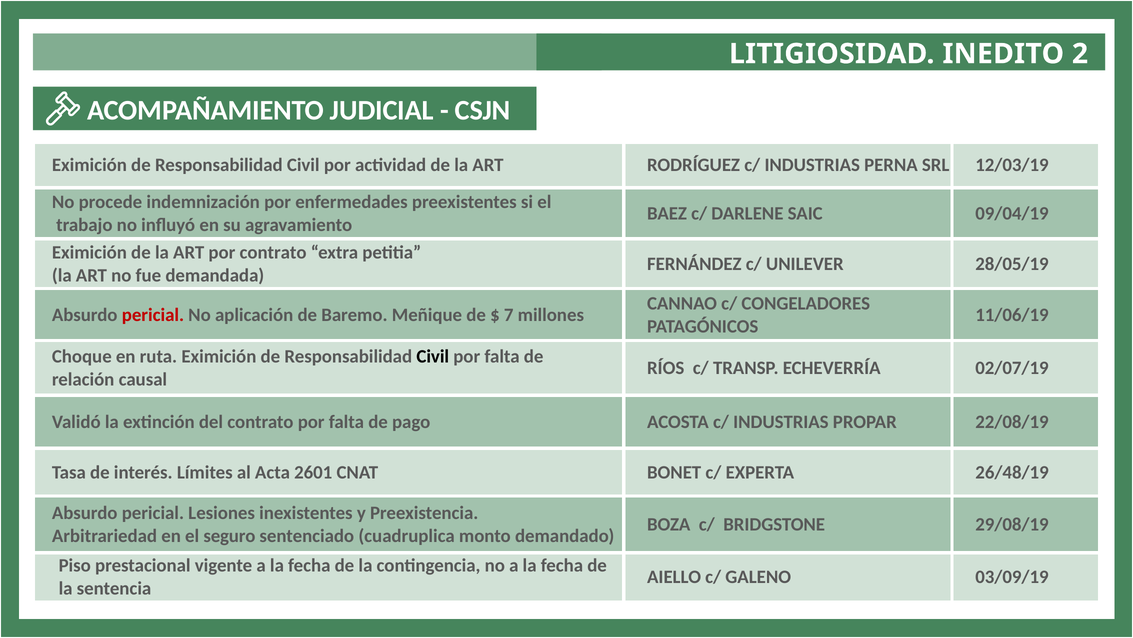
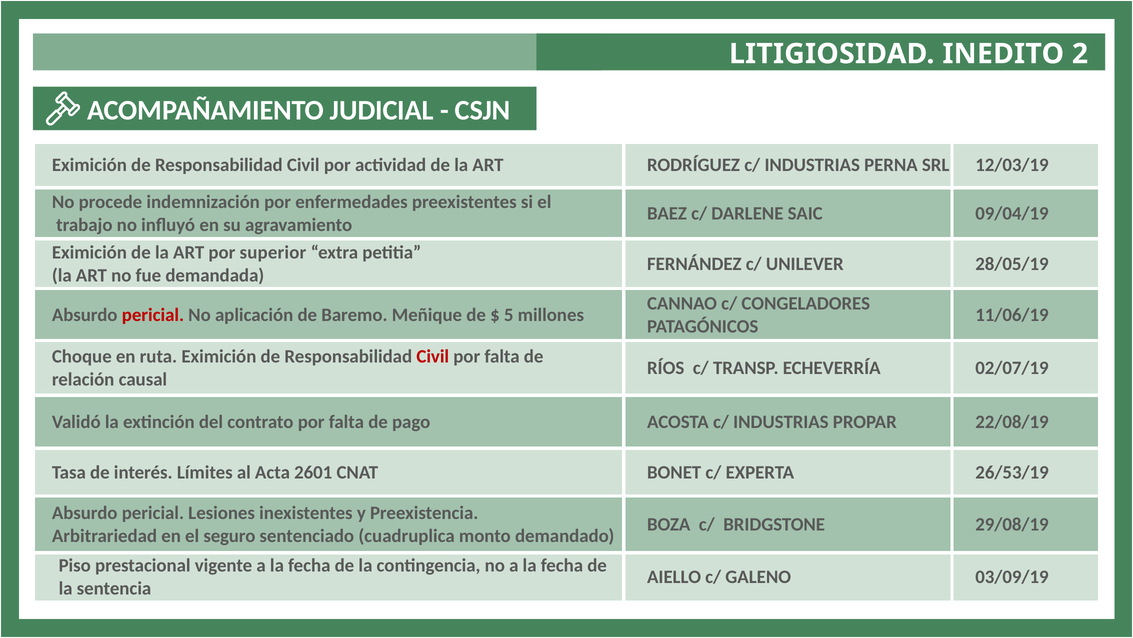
por contrato: contrato -> superior (273, 252)
7: 7 -> 5 (509, 315)
Civil colour: black -> red (433, 356)
26/48/19: 26/48/19 -> 26/53/19 (1012, 472)
